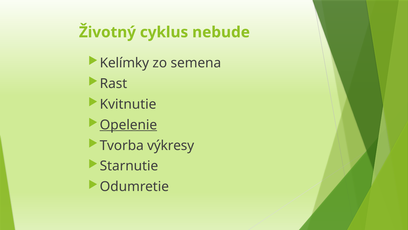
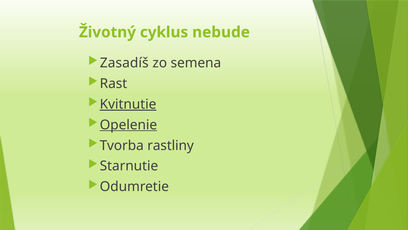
Kelímky: Kelímky -> Zasadíš (124, 63)
Kvitnutie underline: none -> present (128, 104)
výkresy: výkresy -> rastliny (171, 145)
